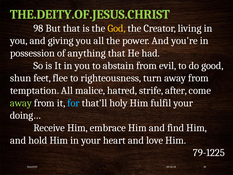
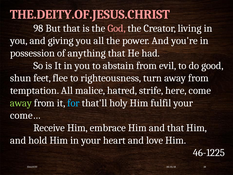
THE.DEITY.OF.JESUS.CHRIST colour: light green -> pink (90, 14)
God colour: yellow -> pink (117, 28)
after: after -> here (176, 90)
doing…: doing… -> come… (25, 115)
and find: find -> that (176, 128)
79-1225: 79-1225 -> 46-1225 (209, 153)
